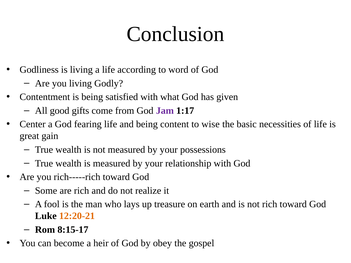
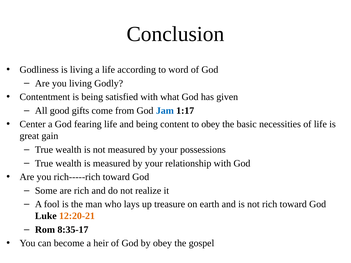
Jam colour: purple -> blue (165, 111)
to wise: wise -> obey (211, 124)
8:15-17: 8:15-17 -> 8:35-17 (73, 230)
